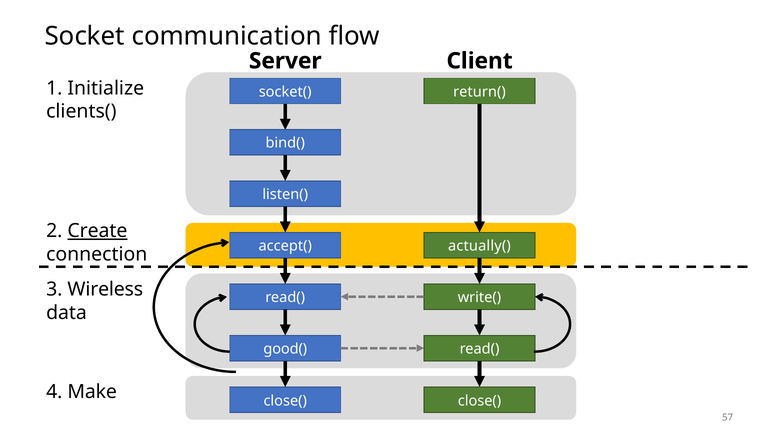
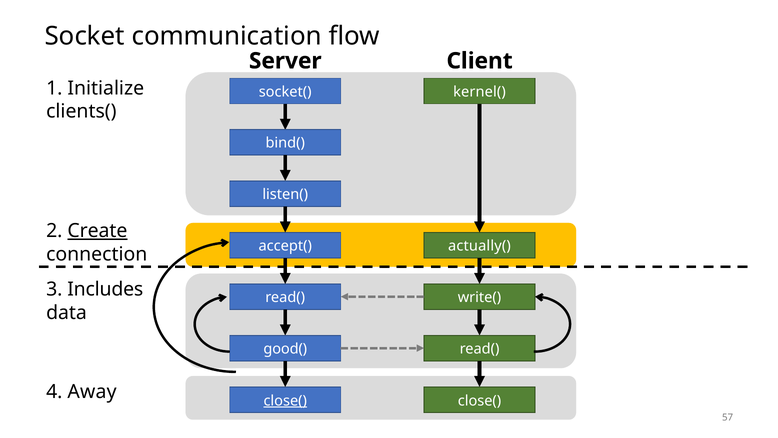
return(: return( -> kernel( (479, 92)
Wireless: Wireless -> Includes (105, 289)
Make: Make -> Away (92, 392)
close( underline: none -> present (285, 400)
